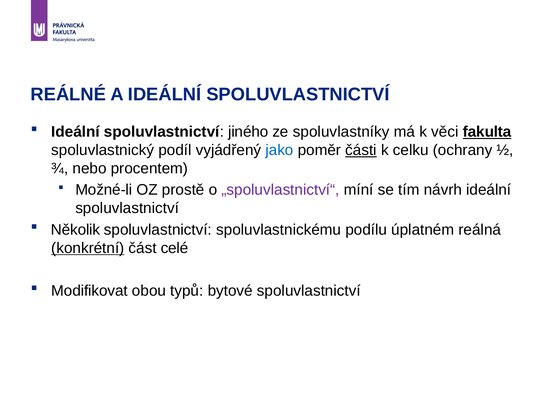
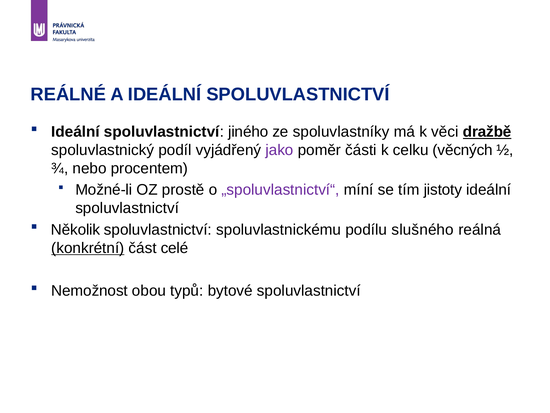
fakulta: fakulta -> dražbě (487, 132)
jako colour: blue -> purple (279, 150)
části underline: present -> none (361, 150)
ochrany: ochrany -> věcných (463, 150)
návrh: návrh -> jistoty (443, 190)
úplatném: úplatném -> slušného (423, 229)
Modifikovat: Modifikovat -> Nemožnost (90, 291)
